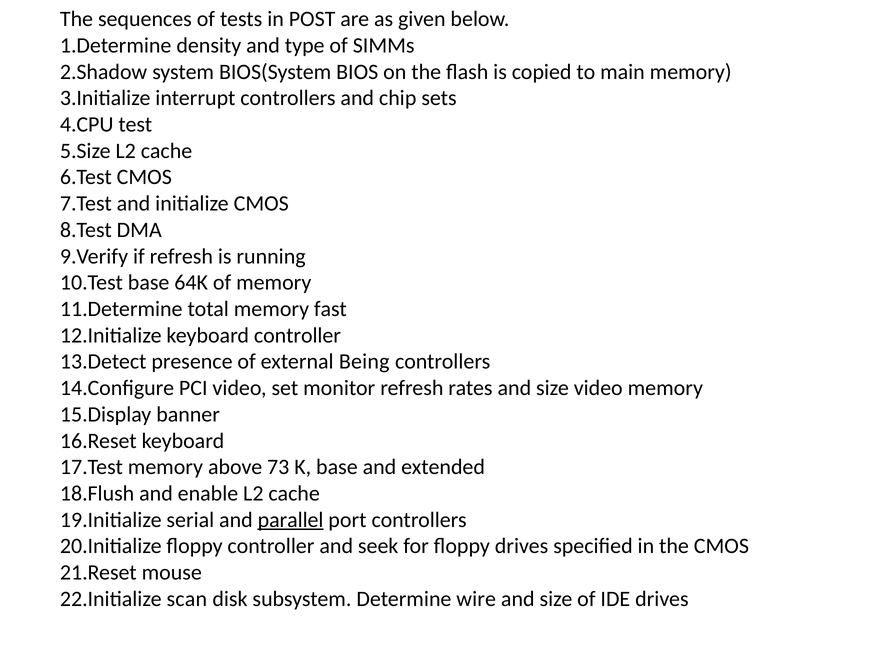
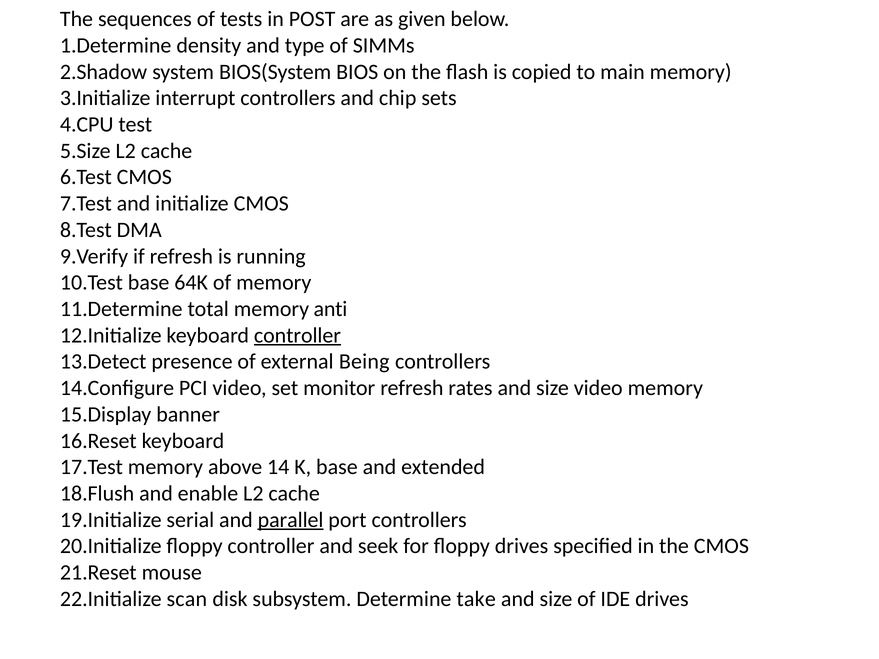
fast: fast -> anti (330, 309)
controller underline: none -> present (297, 335)
73: 73 -> 14 (278, 467)
wire: wire -> take (476, 599)
